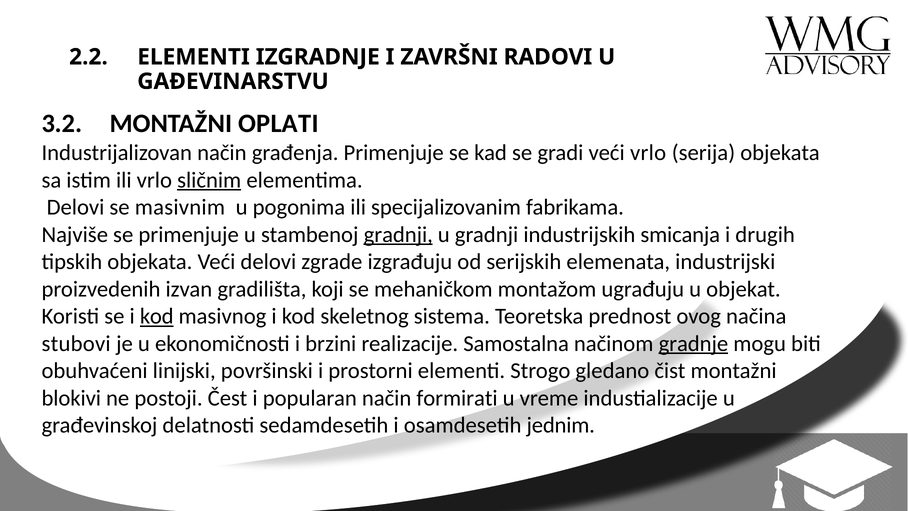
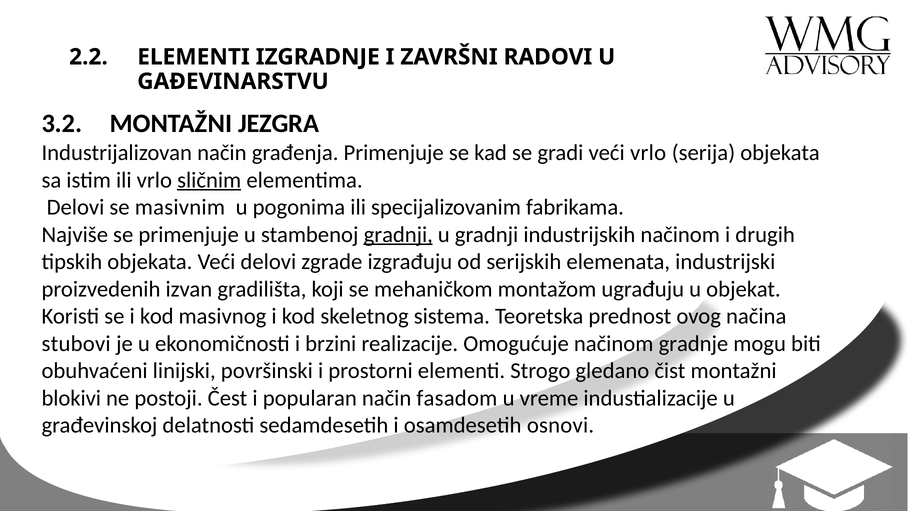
OPLATI: OPLATI -> JEZGRA (279, 124)
industrijskih smicanja: smicanja -> načinom (680, 235)
kod underline: present -> none (157, 316)
Samostalna: Samostalna -> Omogućuje (516, 343)
gradnje underline: present -> none (693, 343)
formirati: formirati -> fasadom (457, 398)
jednim: jednim -> osnovi (561, 425)
